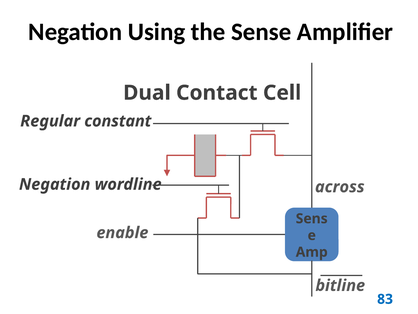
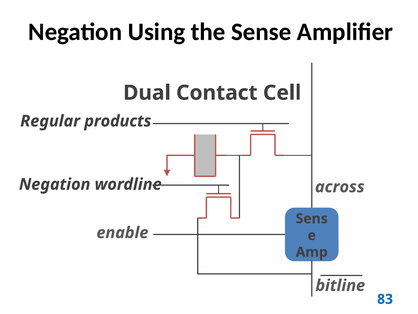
constant: constant -> products (118, 121)
